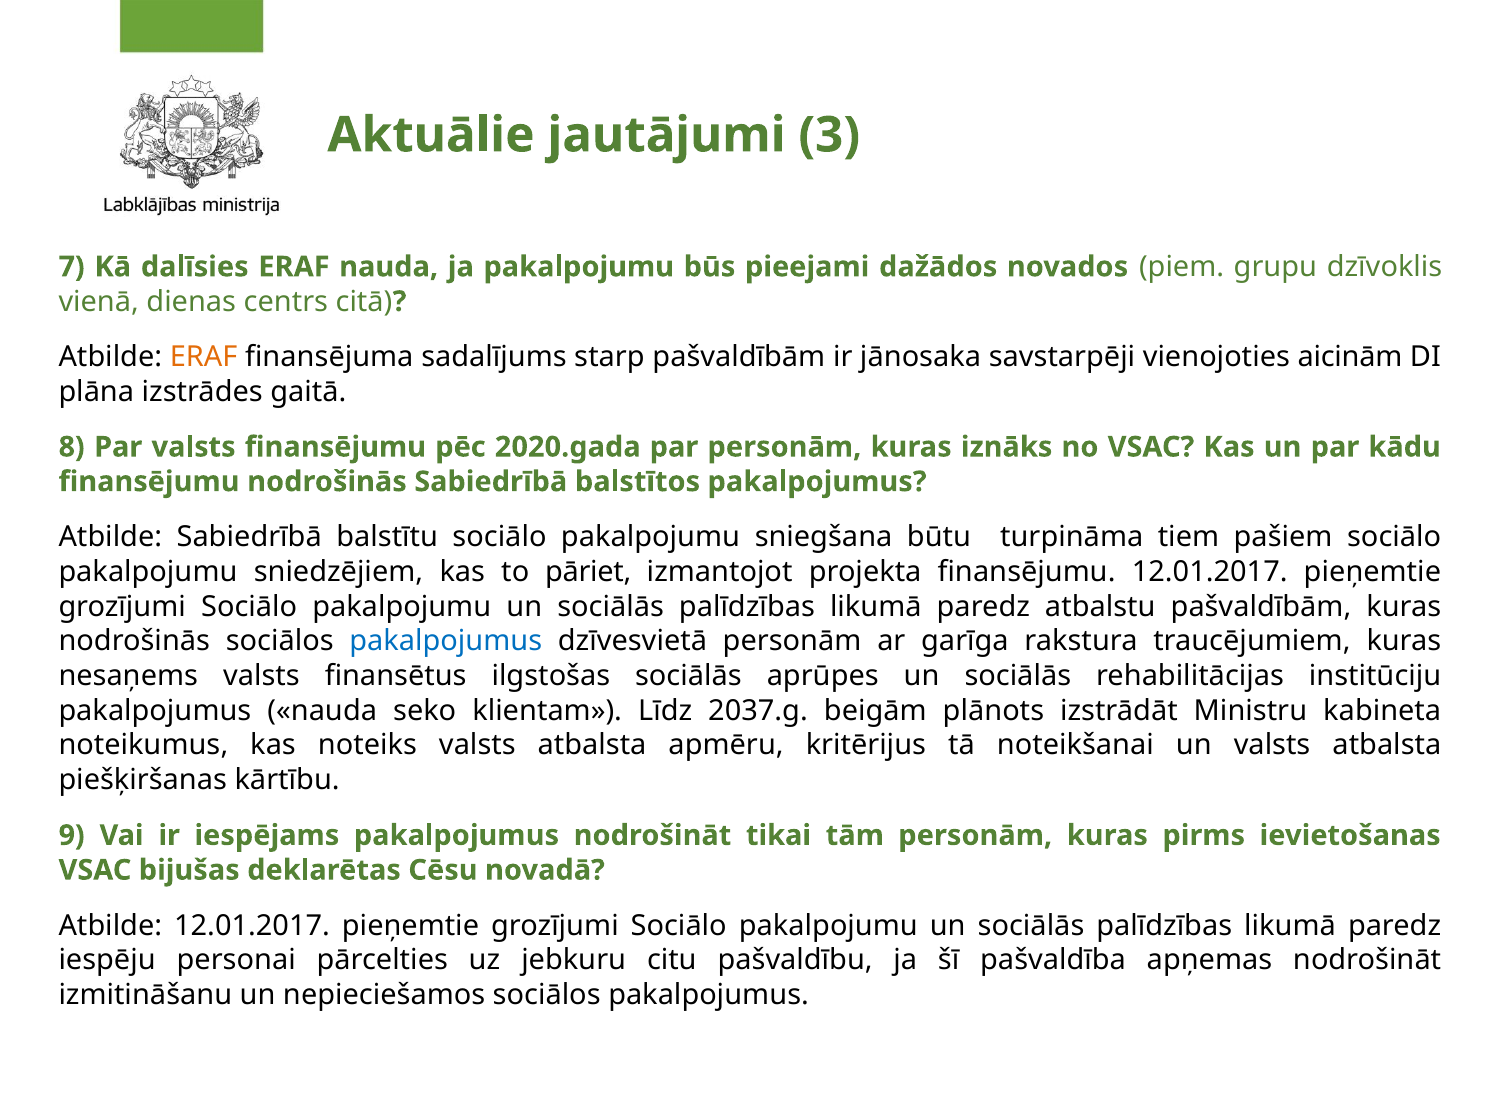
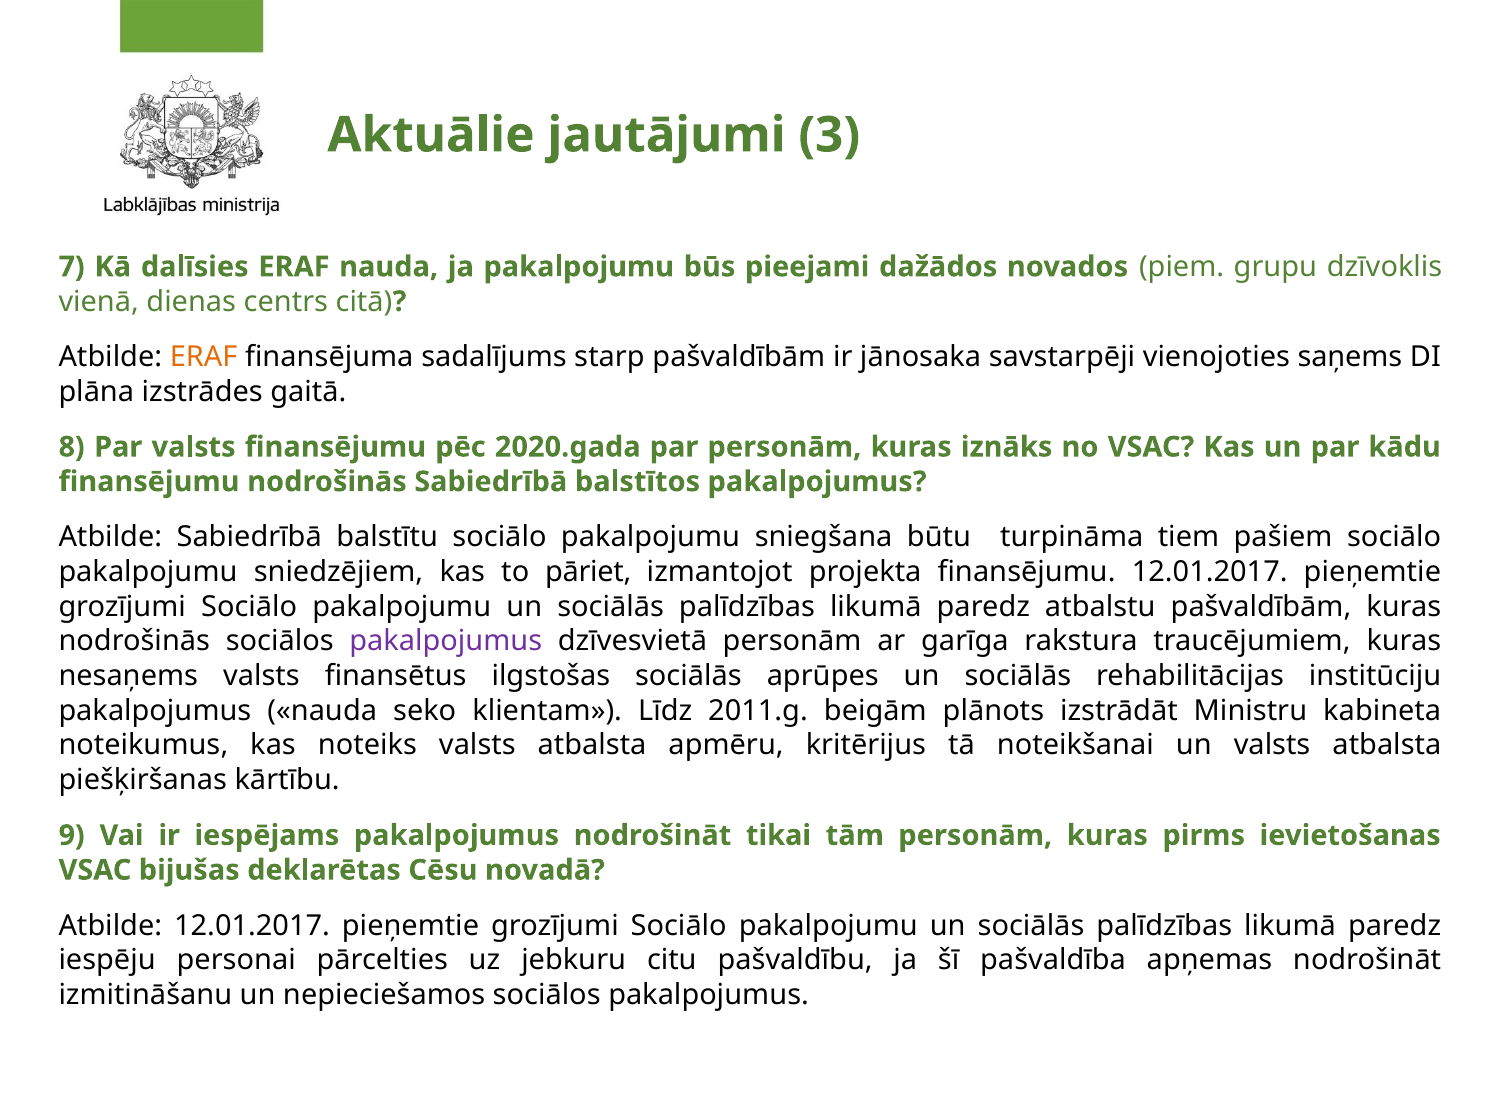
aicinām: aicinām -> saņems (1350, 357)
pakalpojumus colour: blue -> purple (446, 641)
2037.g: 2037.g -> 2011.g (758, 711)
